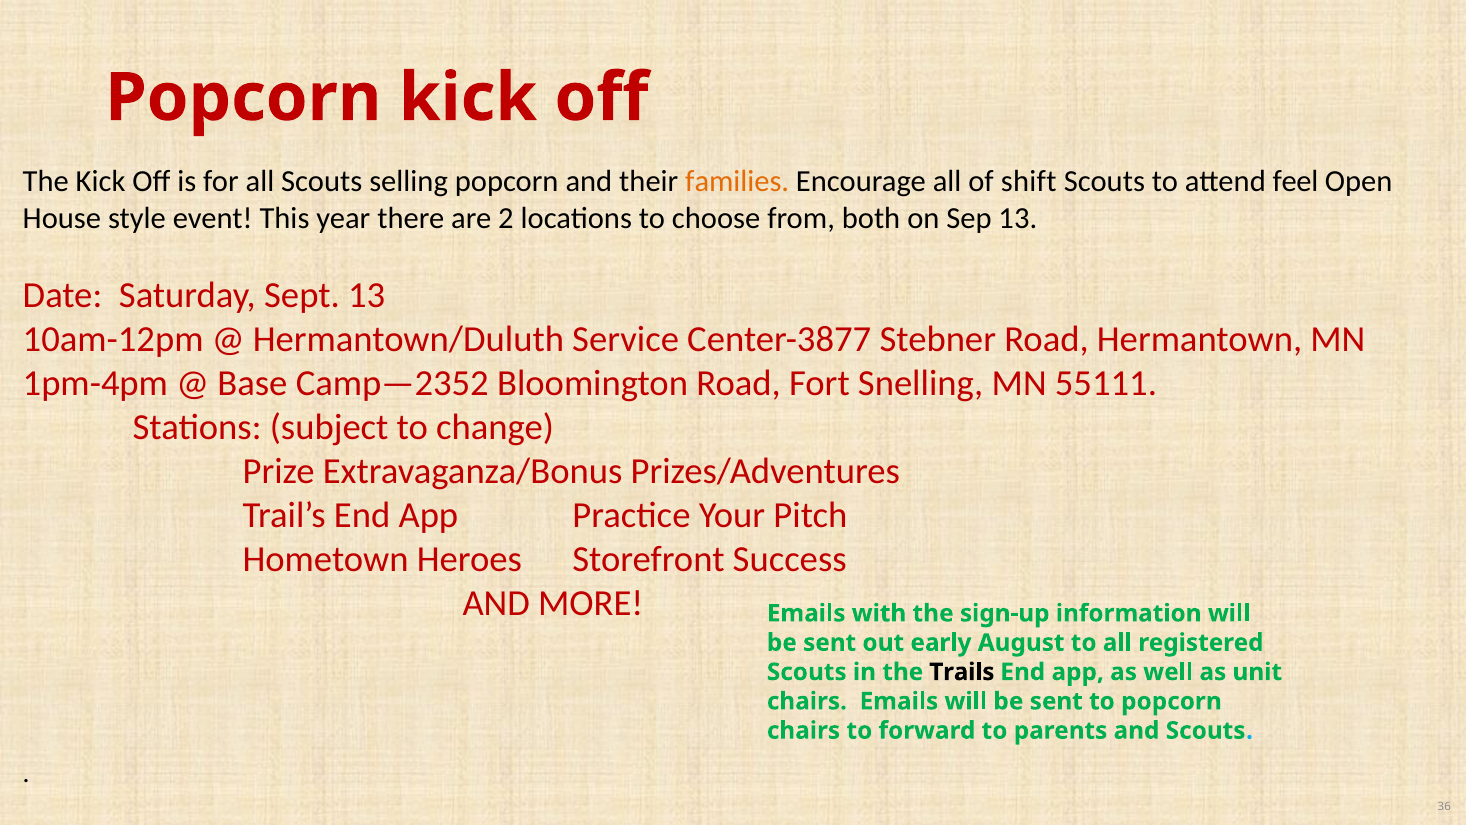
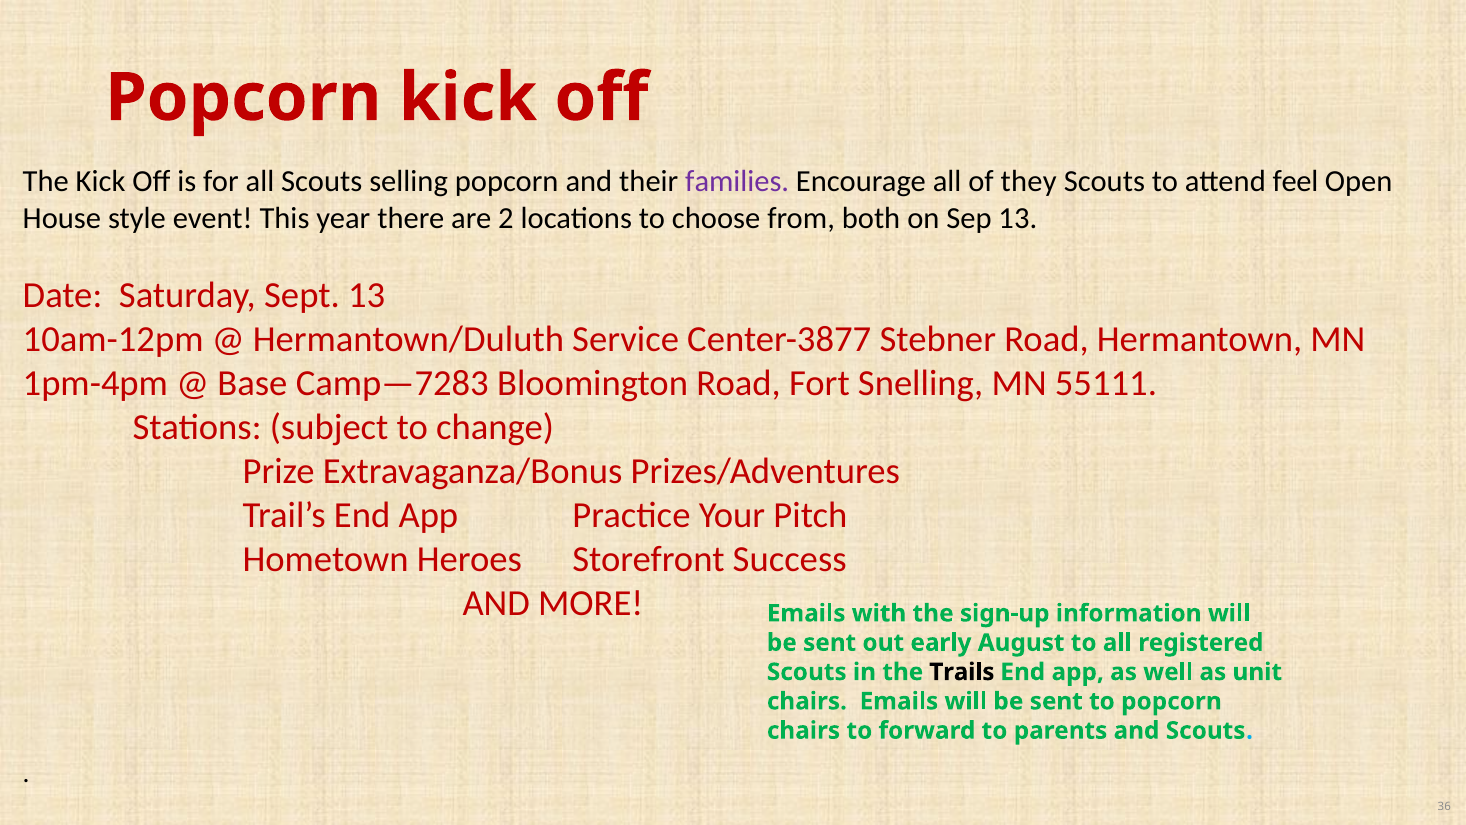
families colour: orange -> purple (737, 181)
shift: shift -> they (1029, 181)
Camp—2352: Camp—2352 -> Camp—7283 (392, 383)
